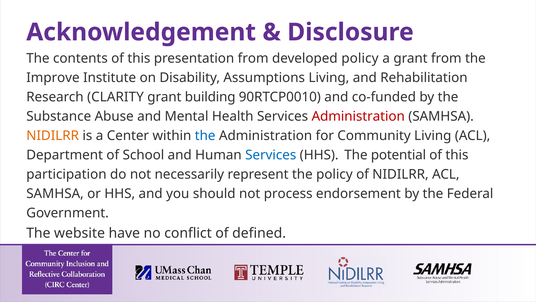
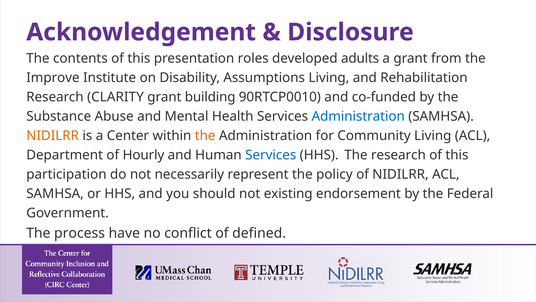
presentation from: from -> roles (253, 58)
developed policy: policy -> adults (360, 58)
Administration colour: red -> blue (358, 116)
the colour: blue -> orange (205, 136)
School: School -> Hourly (143, 155)
The potential: potential -> research (398, 155)
process: process -> existing (288, 194)
website: website -> process (80, 233)
